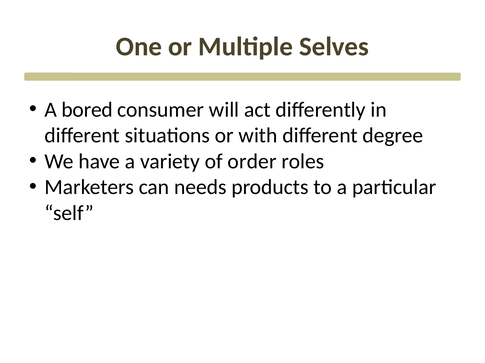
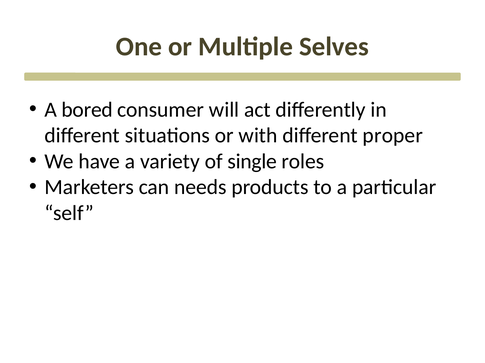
degree: degree -> proper (393, 136)
order: order -> single (252, 162)
